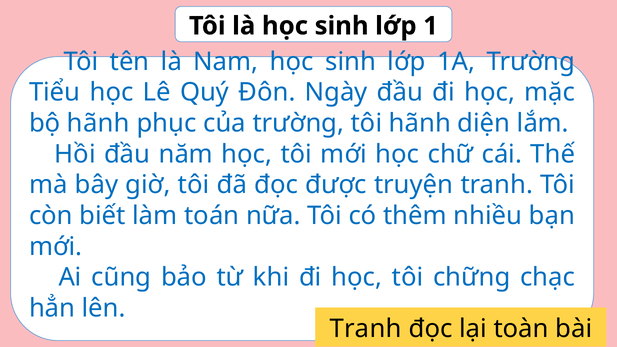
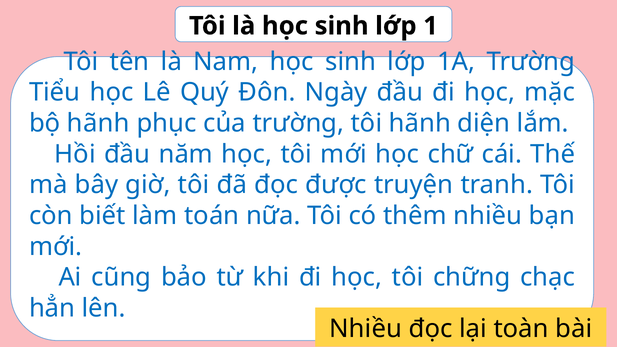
Tranh: Tranh -> Nhiều (366, 329)
